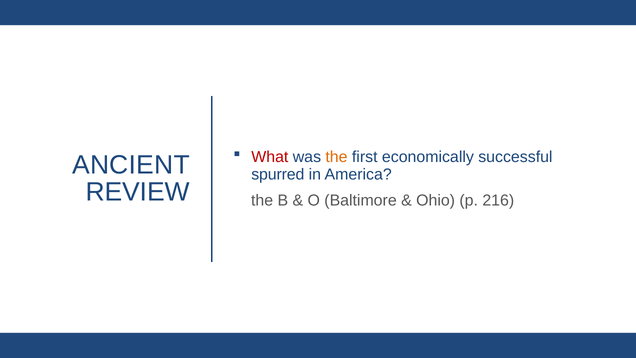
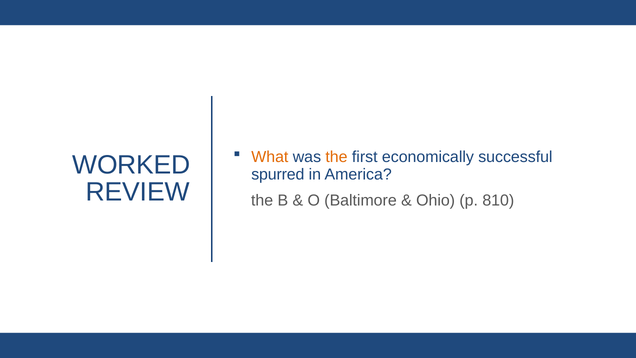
What colour: red -> orange (270, 157)
ANCIENT: ANCIENT -> WORKED (131, 165)
216: 216 -> 810 (498, 201)
